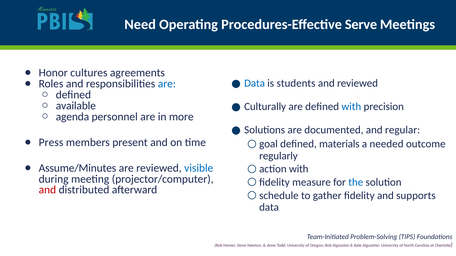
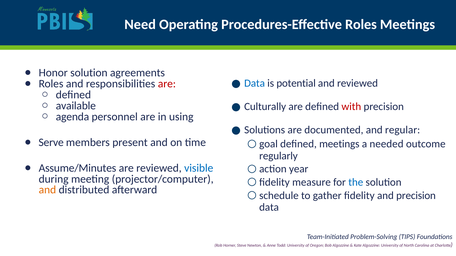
Procedures-Effective Serve: Serve -> Roles (361, 25)
Honor cultures: cultures -> solution (89, 73)
are colour: blue -> red (167, 84)
students: students -> potential (296, 83)
with colour: blue -> red (351, 107)
more: more -> using (181, 117)
Press: Press -> Serve (51, 143)
defined materials: materials -> meetings (339, 144)
action with: with -> year (299, 169)
and colour: red -> orange (47, 190)
and supports: supports -> precision (416, 196)
